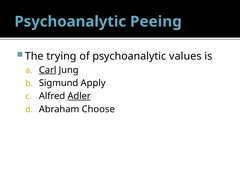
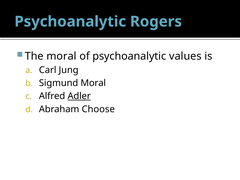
Peeing: Peeing -> Rogers (156, 22)
The trying: trying -> moral (61, 56)
Carl underline: present -> none (48, 70)
Sigmund Apply: Apply -> Moral (93, 83)
